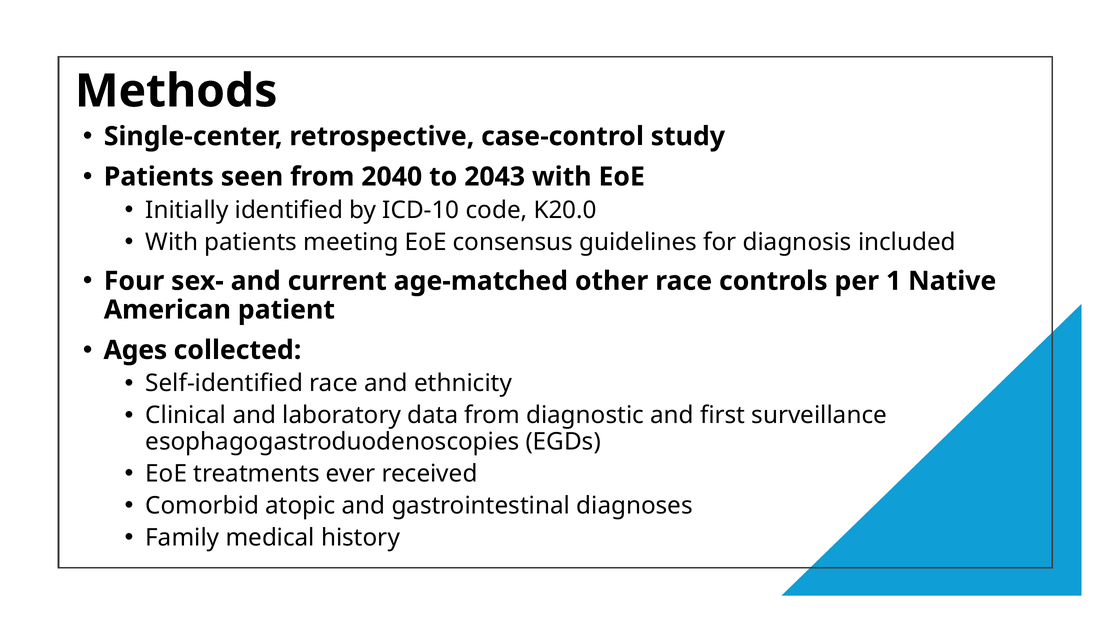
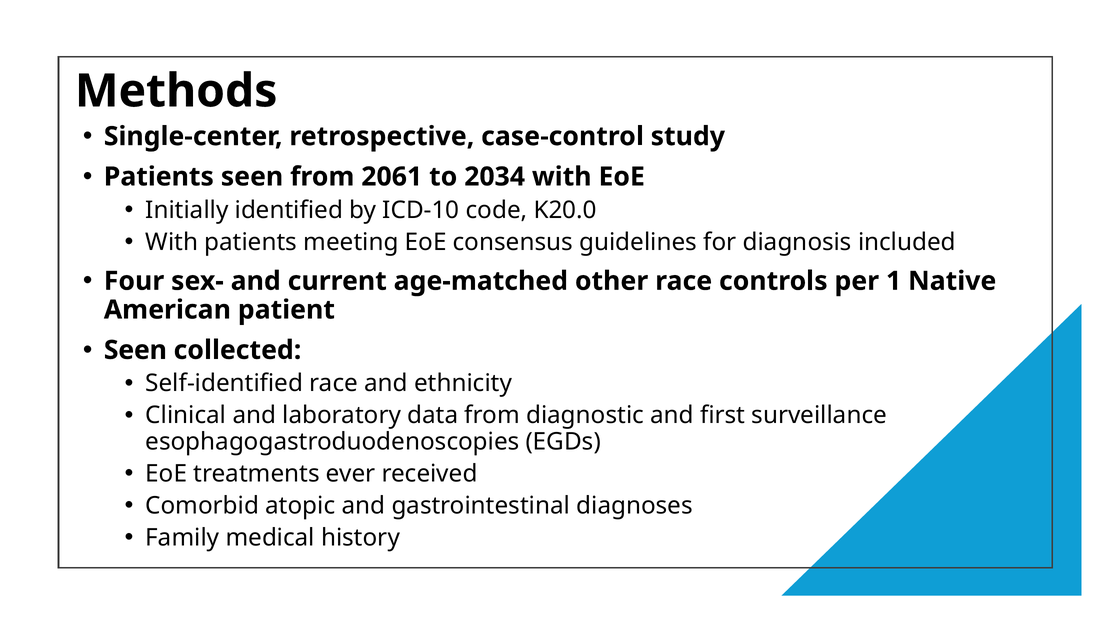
2040: 2040 -> 2061 (392, 177)
2043: 2043 -> 2034 (495, 177)
Ages: Ages -> Seen (135, 350)
